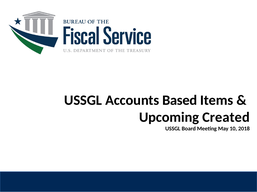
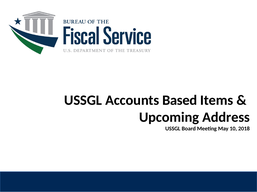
Created: Created -> Address (226, 118)
